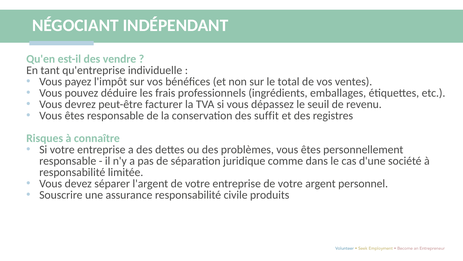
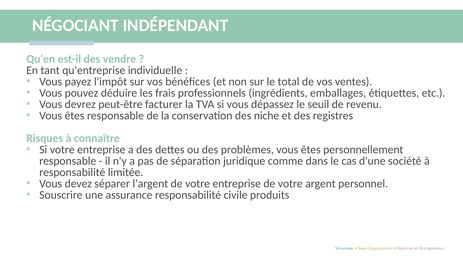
suffit: suffit -> niche (267, 115)
